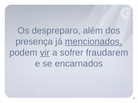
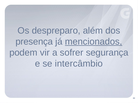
vir underline: present -> none (45, 53)
fraudarem: fraudarem -> segurança (107, 53)
encarnados: encarnados -> intercâmbio (79, 64)
